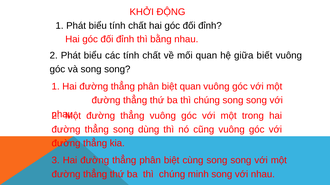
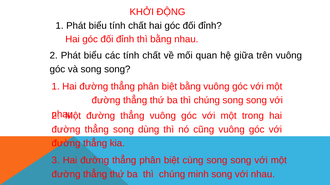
biết: biết -> trên (265, 56)
biệt quan: quan -> bằng (190, 87)
